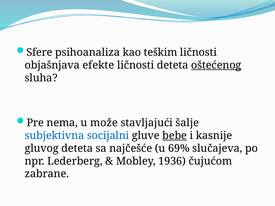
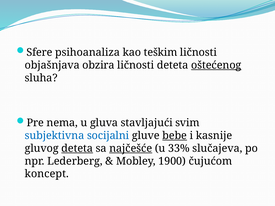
efekte: efekte -> obzira (98, 65)
može: može -> gluva (104, 123)
šalje: šalje -> svim (187, 123)
deteta underline: none -> present (77, 148)
najčešće underline: none -> present (131, 148)
69%: 69% -> 33% (179, 148)
1936: 1936 -> 1900 (172, 161)
zabrane: zabrane -> koncept (47, 174)
